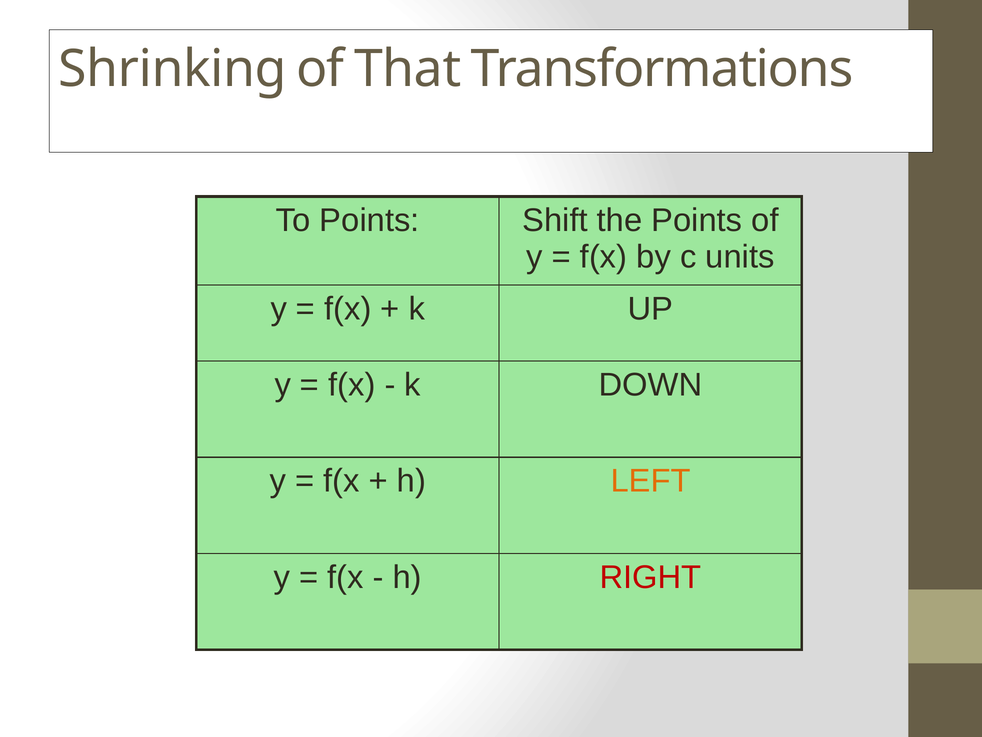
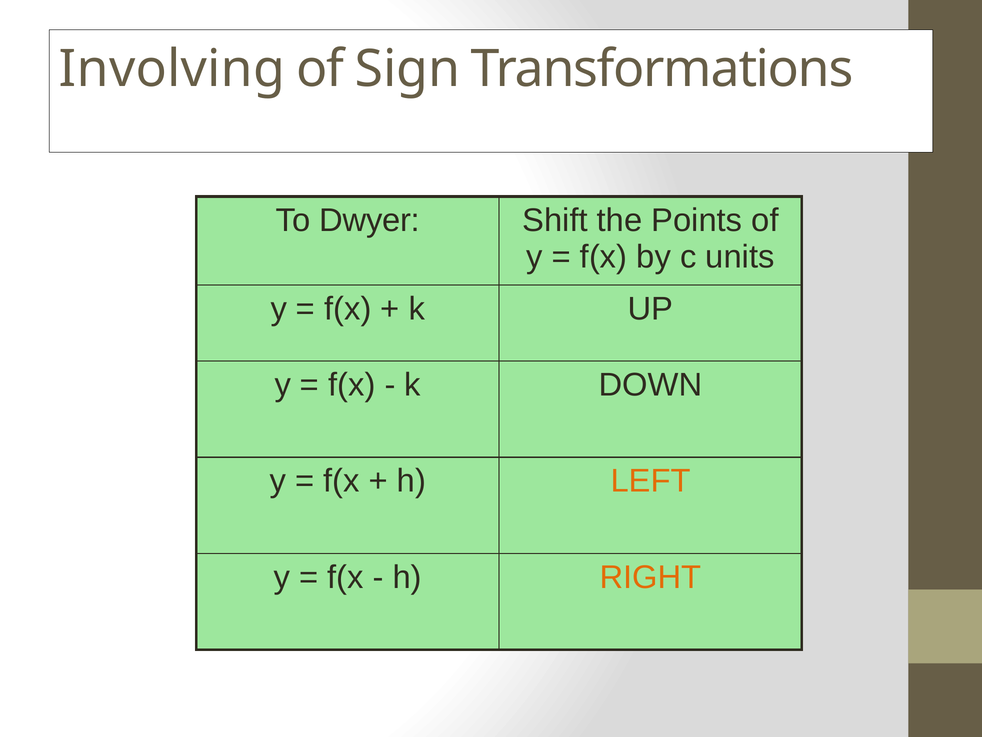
Shrinking: Shrinking -> Involving (172, 69)
That: That -> Sign (408, 69)
To Points: Points -> Dwyer (370, 220)
RIGHT colour: red -> orange (651, 577)
